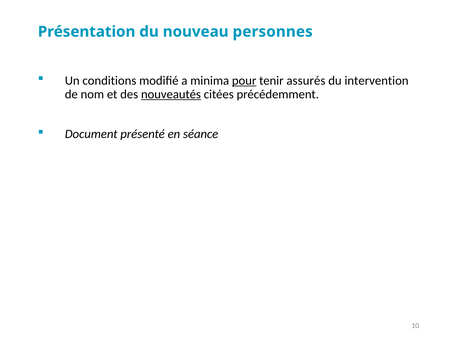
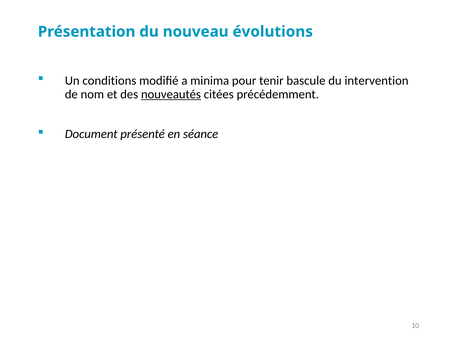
personnes: personnes -> évolutions (273, 32)
pour underline: present -> none (244, 81)
assurés: assurés -> bascule (306, 81)
